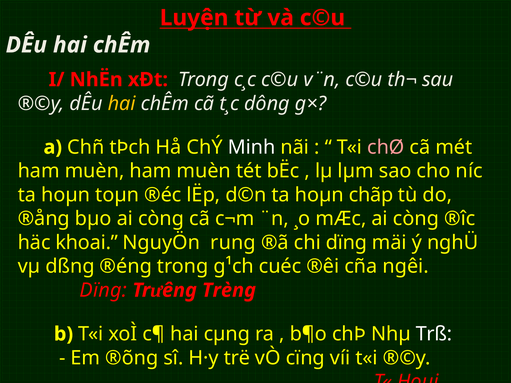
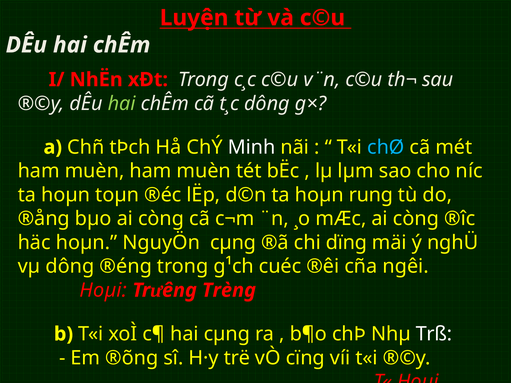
hai colour: yellow -> light green (122, 104)
chØ colour: pink -> light blue (386, 147)
chãp: chãp -> rung (371, 195)
häc khoai: khoai -> hoµn (87, 243)
NguyÖn rung: rung -> cµng (233, 243)
vµ dßng: dßng -> dông (70, 267)
Dïng: Dïng -> Hoµi (103, 290)
